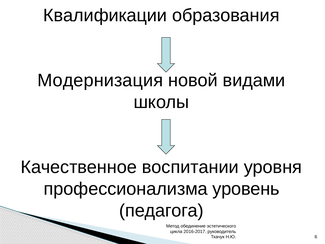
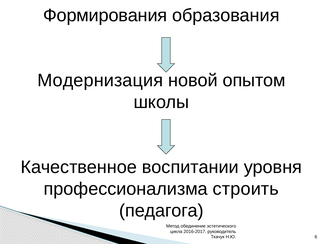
Квалификации: Квалификации -> Формирования (105, 15)
видами: видами -> опытом (254, 80)
уровень: уровень -> строить (246, 189)
